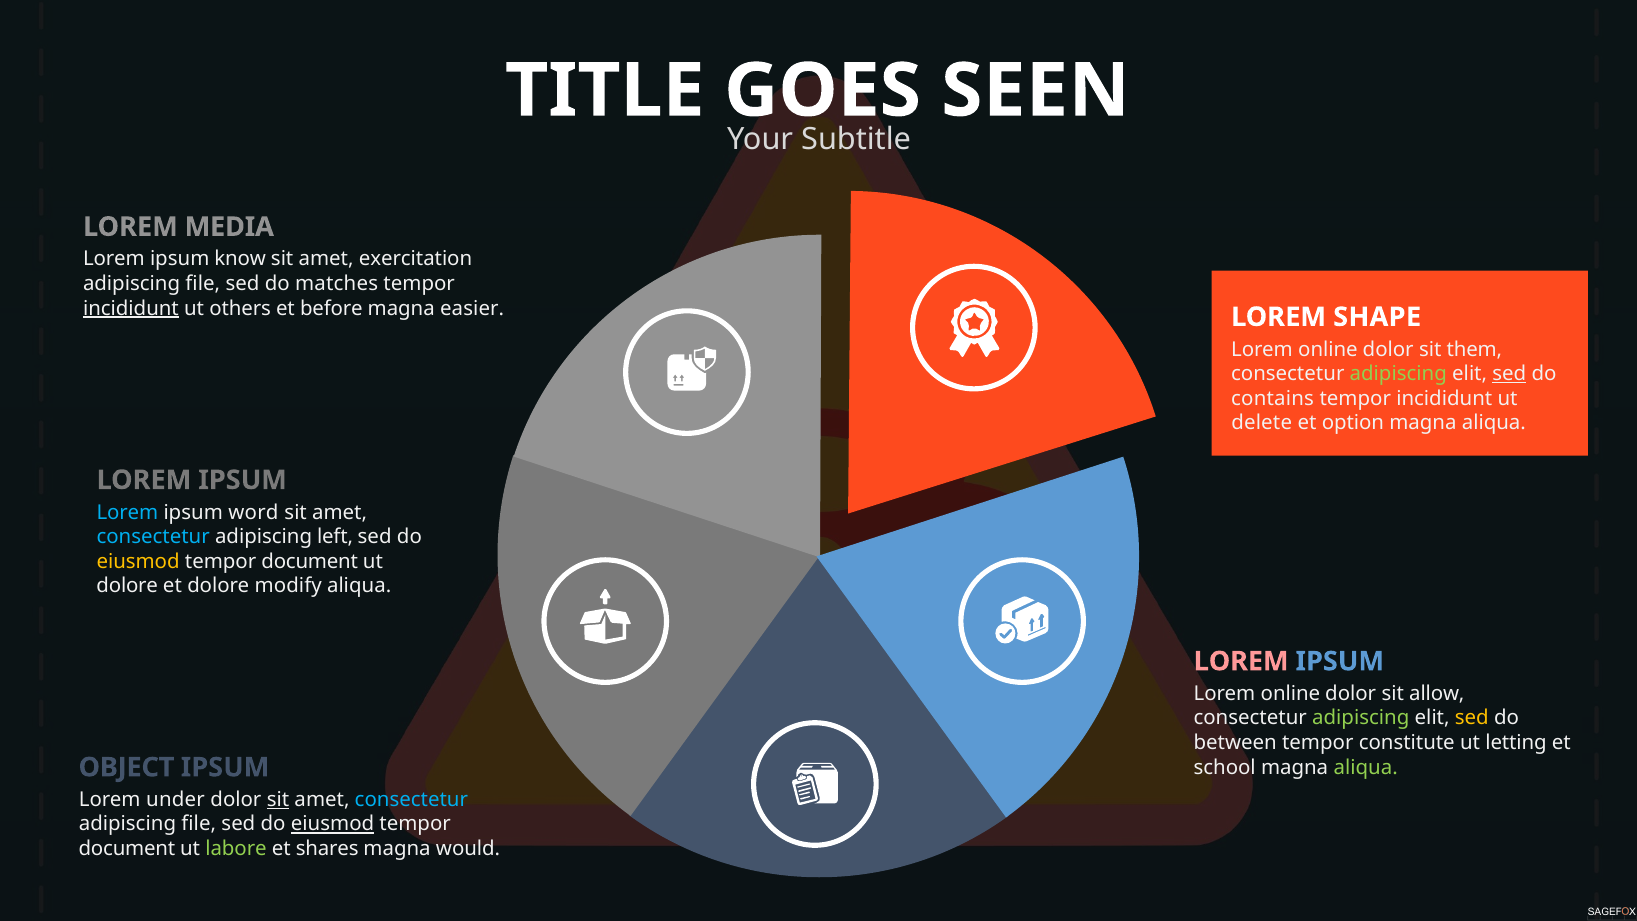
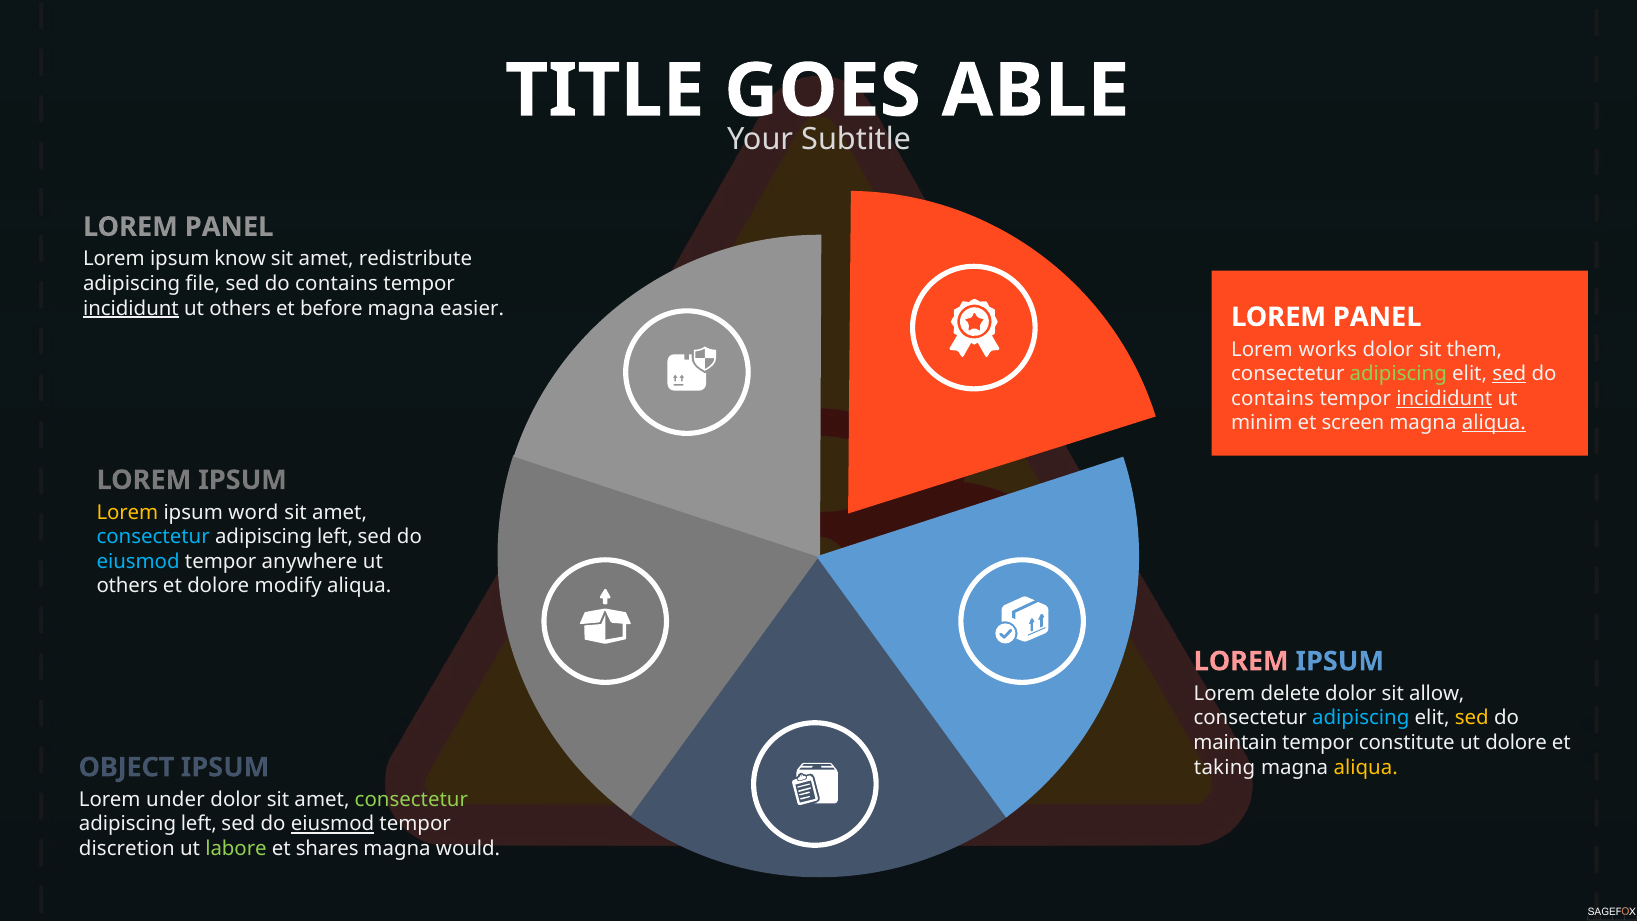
SEEN: SEEN -> ABLE (1035, 91)
MEDIA: MEDIA -> PANEL (229, 227)
exercitation: exercitation -> redistribute (415, 259)
matches: matches -> contains (337, 284)
SHAPE: SHAPE -> PANEL (1377, 317)
online: online -> works (1328, 349)
incididunt underline: none -> present (1444, 398)
delete: delete -> minim (1262, 423)
option: option -> screen (1353, 423)
aliqua underline: none -> present (1494, 423)
Lorem colour: light blue -> yellow (127, 512)
eiusmod colour: yellow -> light blue (138, 561)
document: document -> anywhere (310, 561)
dolore: dolore -> others (127, 586)
online: online -> delete (1290, 693)
adipiscing colour: light green -> light blue (1361, 718)
between: between -> maintain (1235, 743)
ut letting: letting -> dolore (1516, 743)
school: school -> taking (1225, 767)
aliqua colour: light green -> yellow (1366, 767)
sit underline: present -> none (278, 799)
consectetur colour: light blue -> light green (411, 799)
file: file -> left (199, 824)
document: document -> discretion (127, 849)
